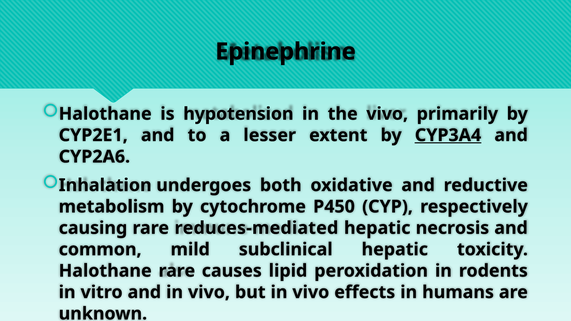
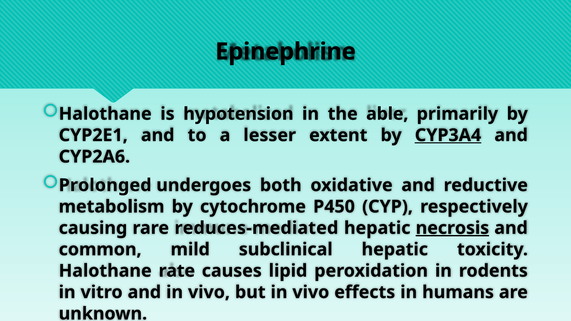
the vivo: vivo -> able (387, 114)
Inhalation: Inhalation -> Prolonged (105, 185)
necrosis underline: none -> present (452, 228)
Halothane rare: rare -> rate (177, 271)
